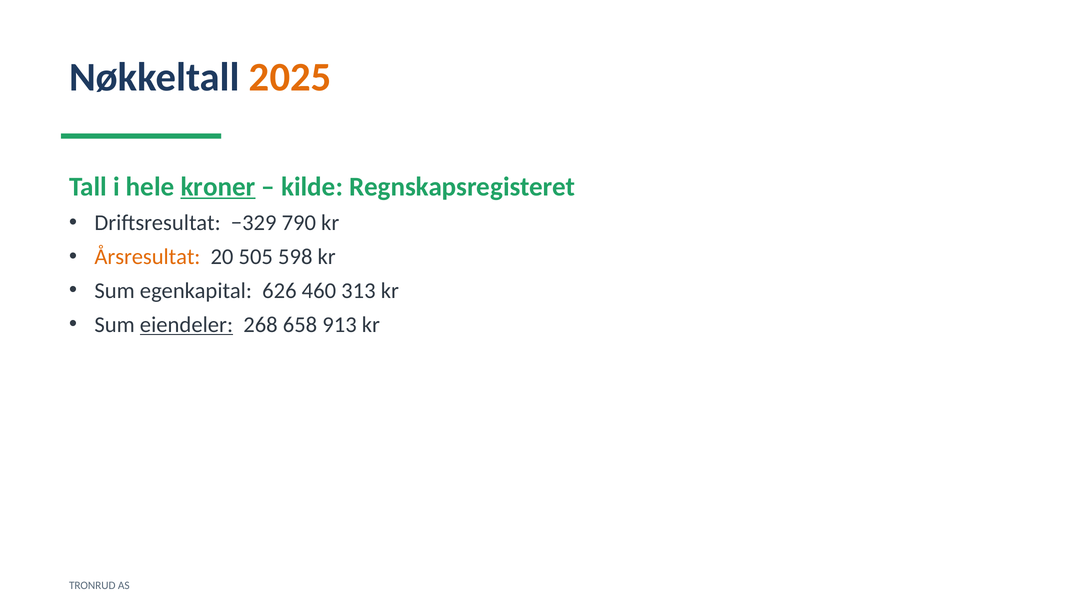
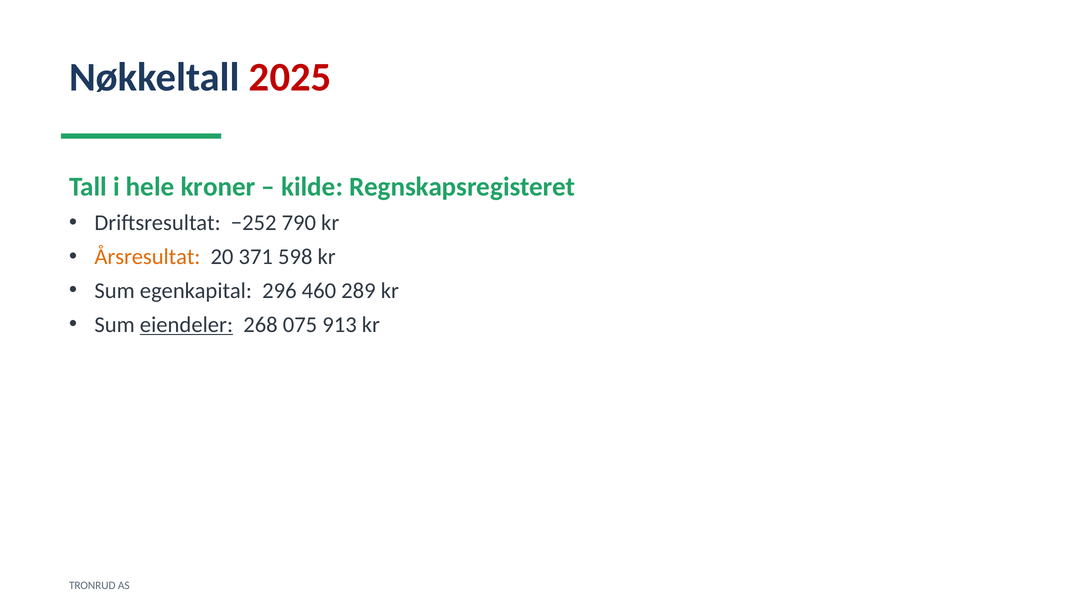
2025 colour: orange -> red (290, 77)
kroner underline: present -> none (218, 187)
−329: −329 -> −252 (254, 223)
505: 505 -> 371 (256, 257)
626: 626 -> 296 (279, 291)
313: 313 -> 289 (358, 291)
658: 658 -> 075 (300, 325)
